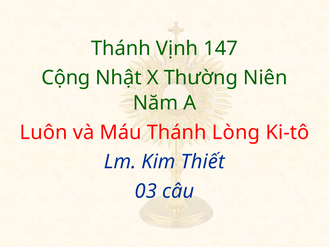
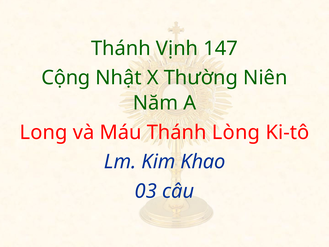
Luôn: Luôn -> Long (44, 132)
Thiết: Thiết -> Khao (203, 162)
